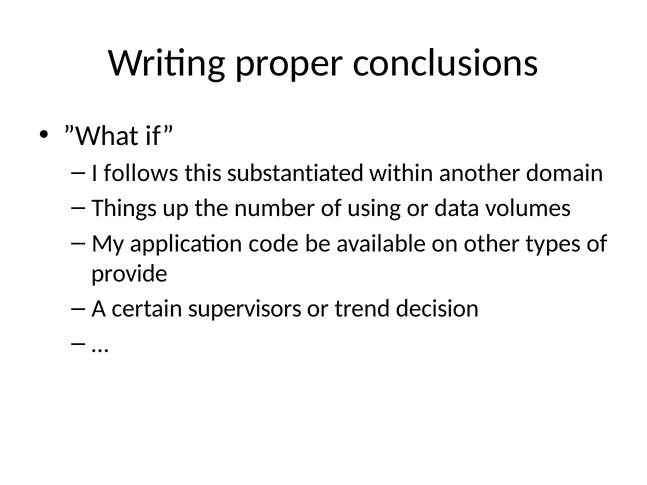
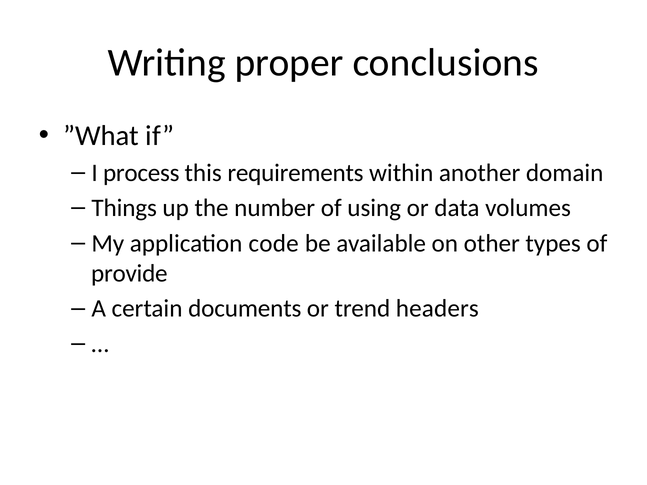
follows: follows -> process (141, 173)
substantiated: substantiated -> requirements (296, 173)
supervisors: supervisors -> documents (245, 309)
decision: decision -> headers (437, 309)
